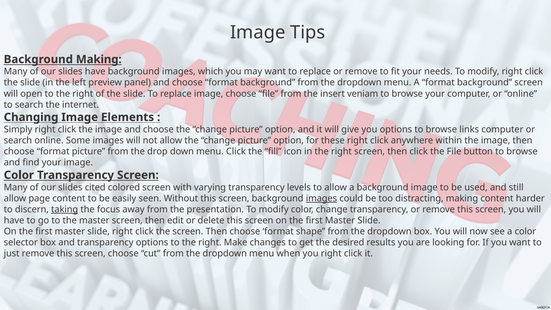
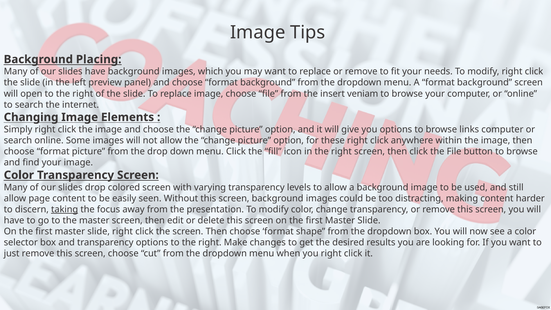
Background Making: Making -> Placing (99, 59)
slides cited: cited -> drop (95, 187)
images underline: present -> none (321, 198)
